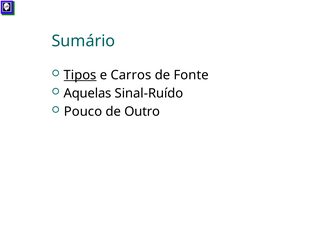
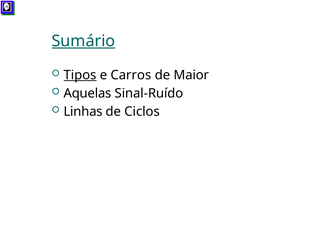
Sumário underline: none -> present (83, 41)
Fonte: Fonte -> Maior (191, 75)
Pouco: Pouco -> Linhas (83, 111)
Outro: Outro -> Ciclos (142, 111)
